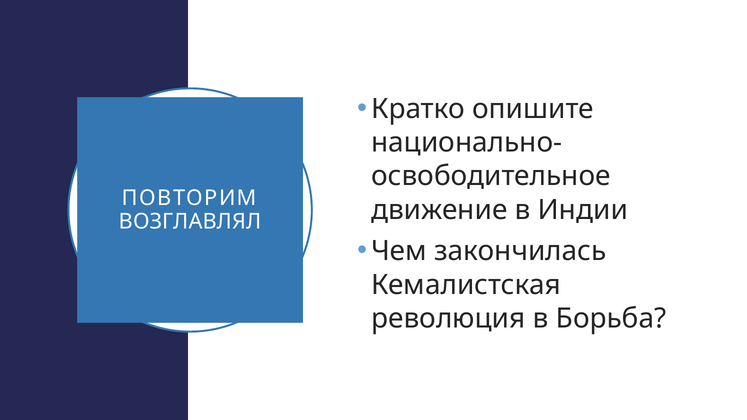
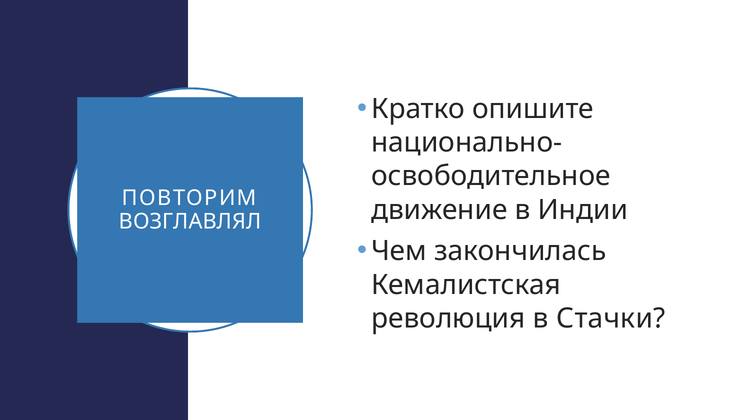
Борьба: Борьба -> Стачки (611, 318)
